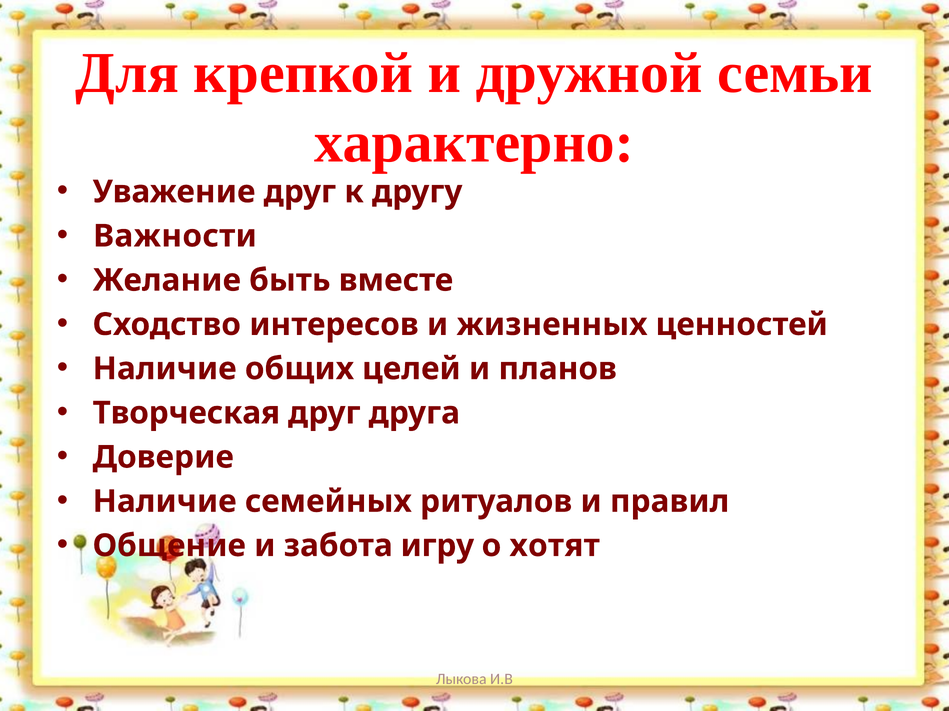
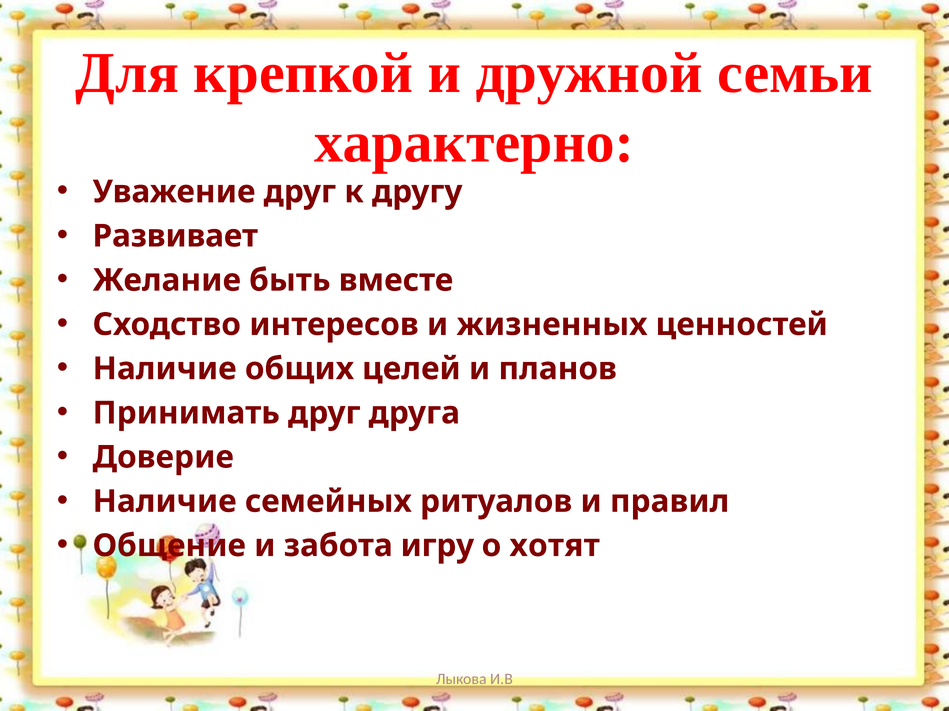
Важности: Важности -> Развивает (175, 236)
Творческая: Творческая -> Принимать (186, 413)
